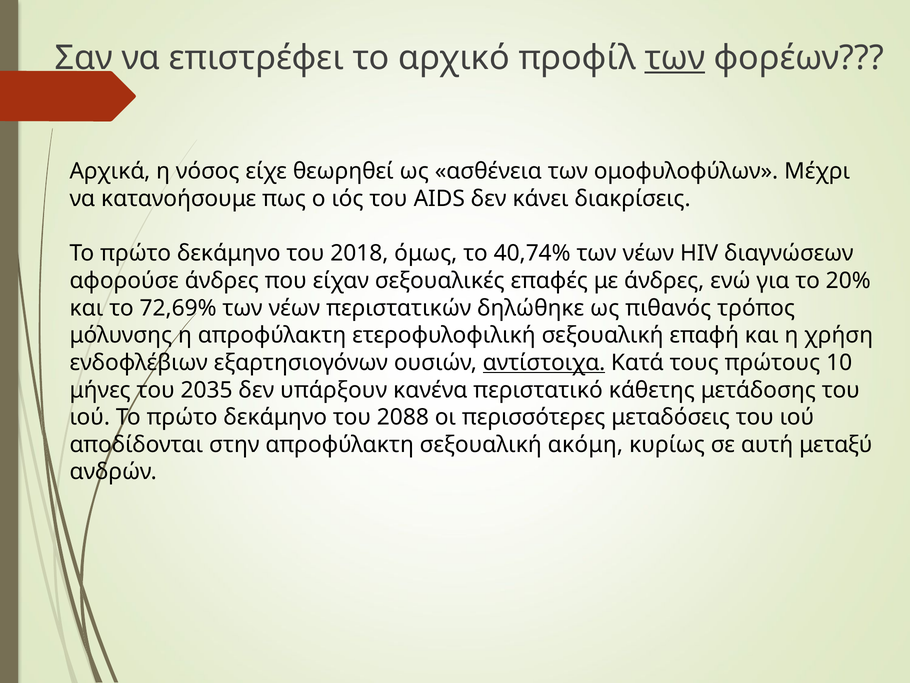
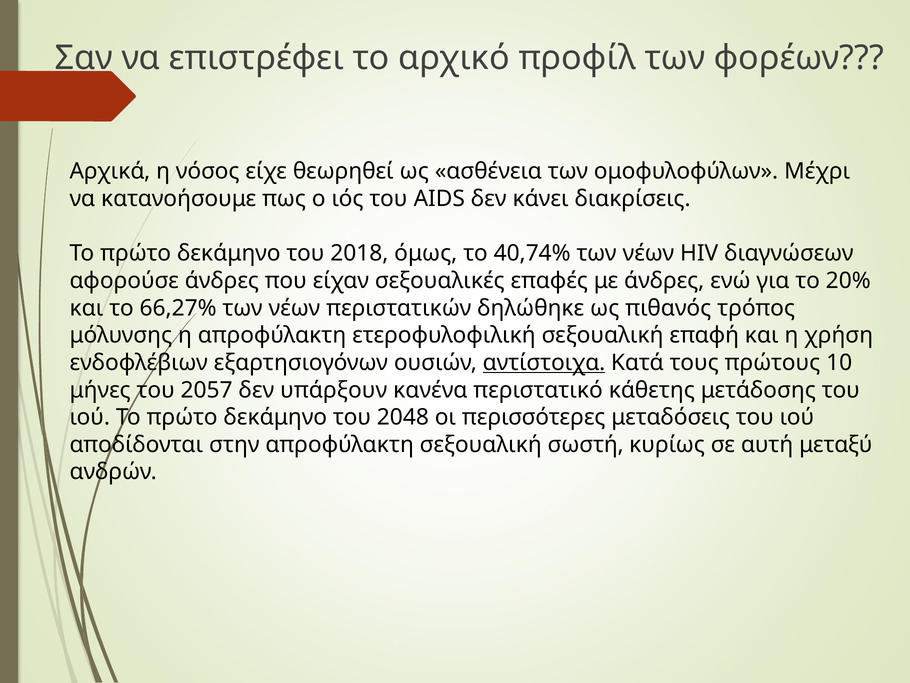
των underline: present -> none (675, 58)
72,69%: 72,69% -> 66,27% (178, 308)
2035: 2035 -> 2057 (207, 390)
2088: 2088 -> 2048 (403, 417)
ακόμη: ακόμη -> σωστή (586, 444)
